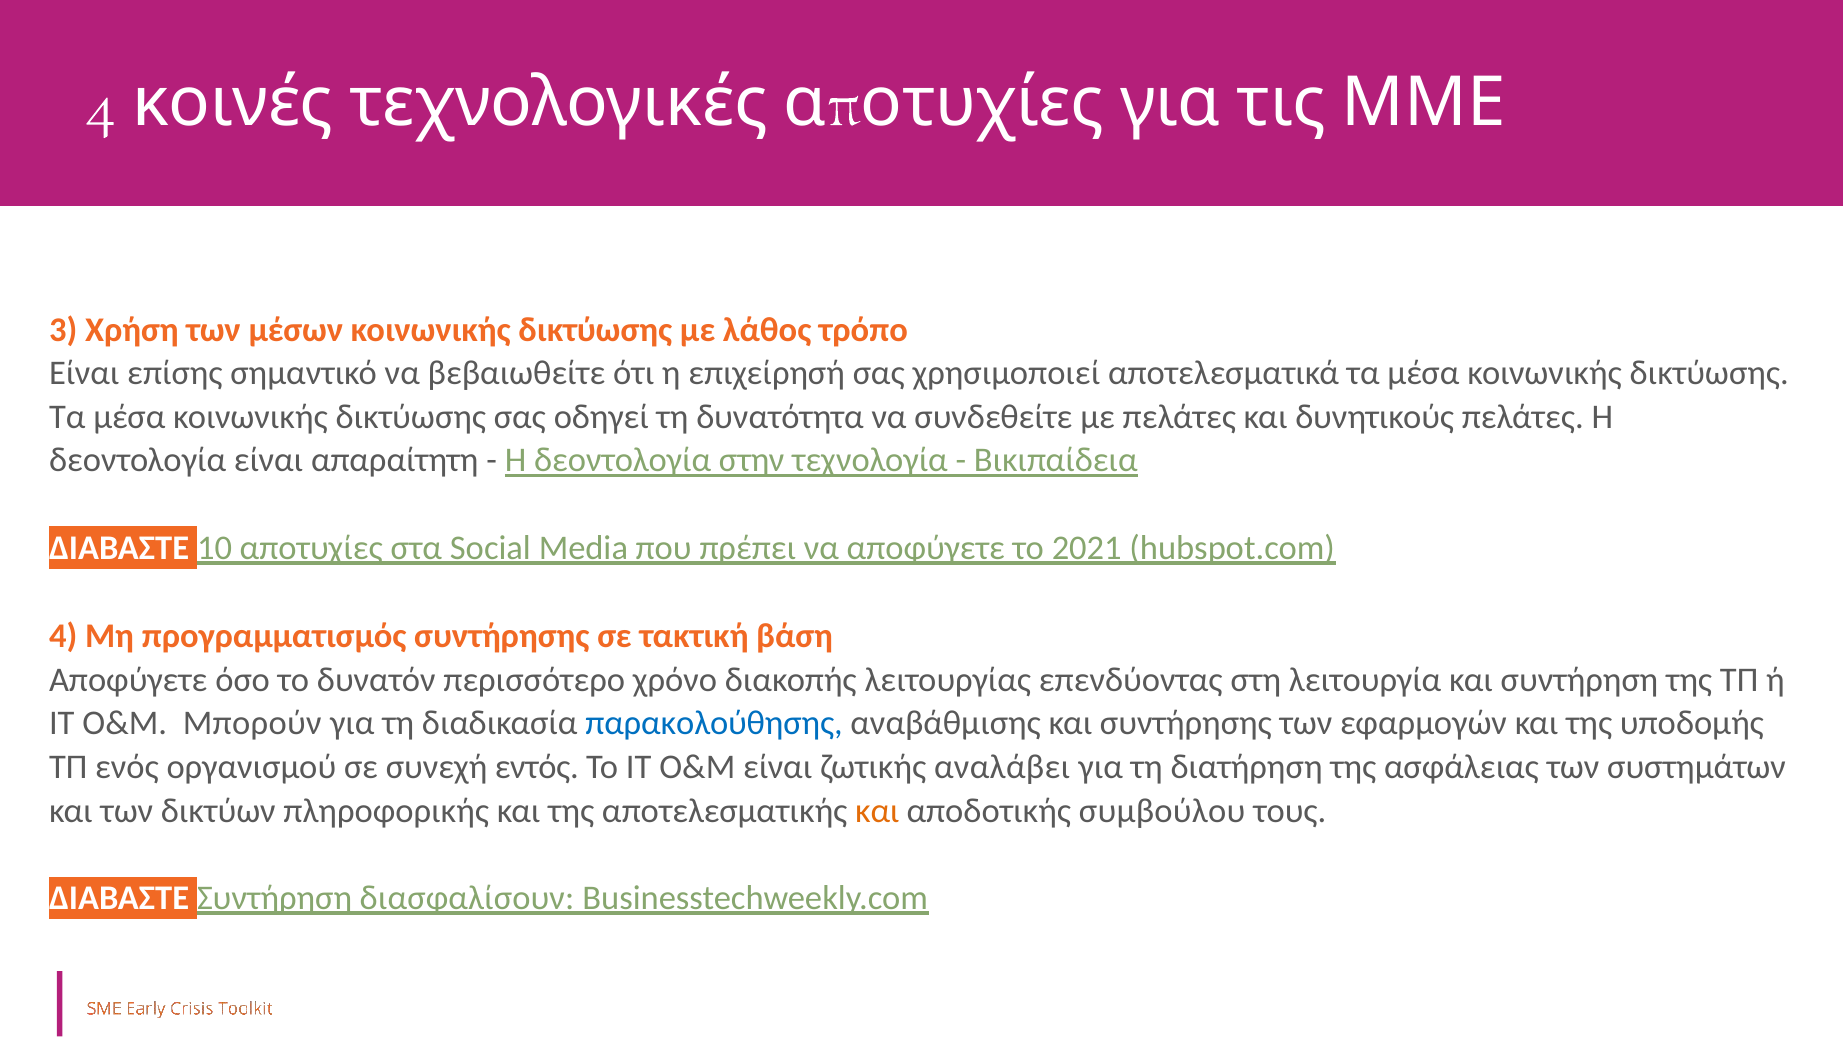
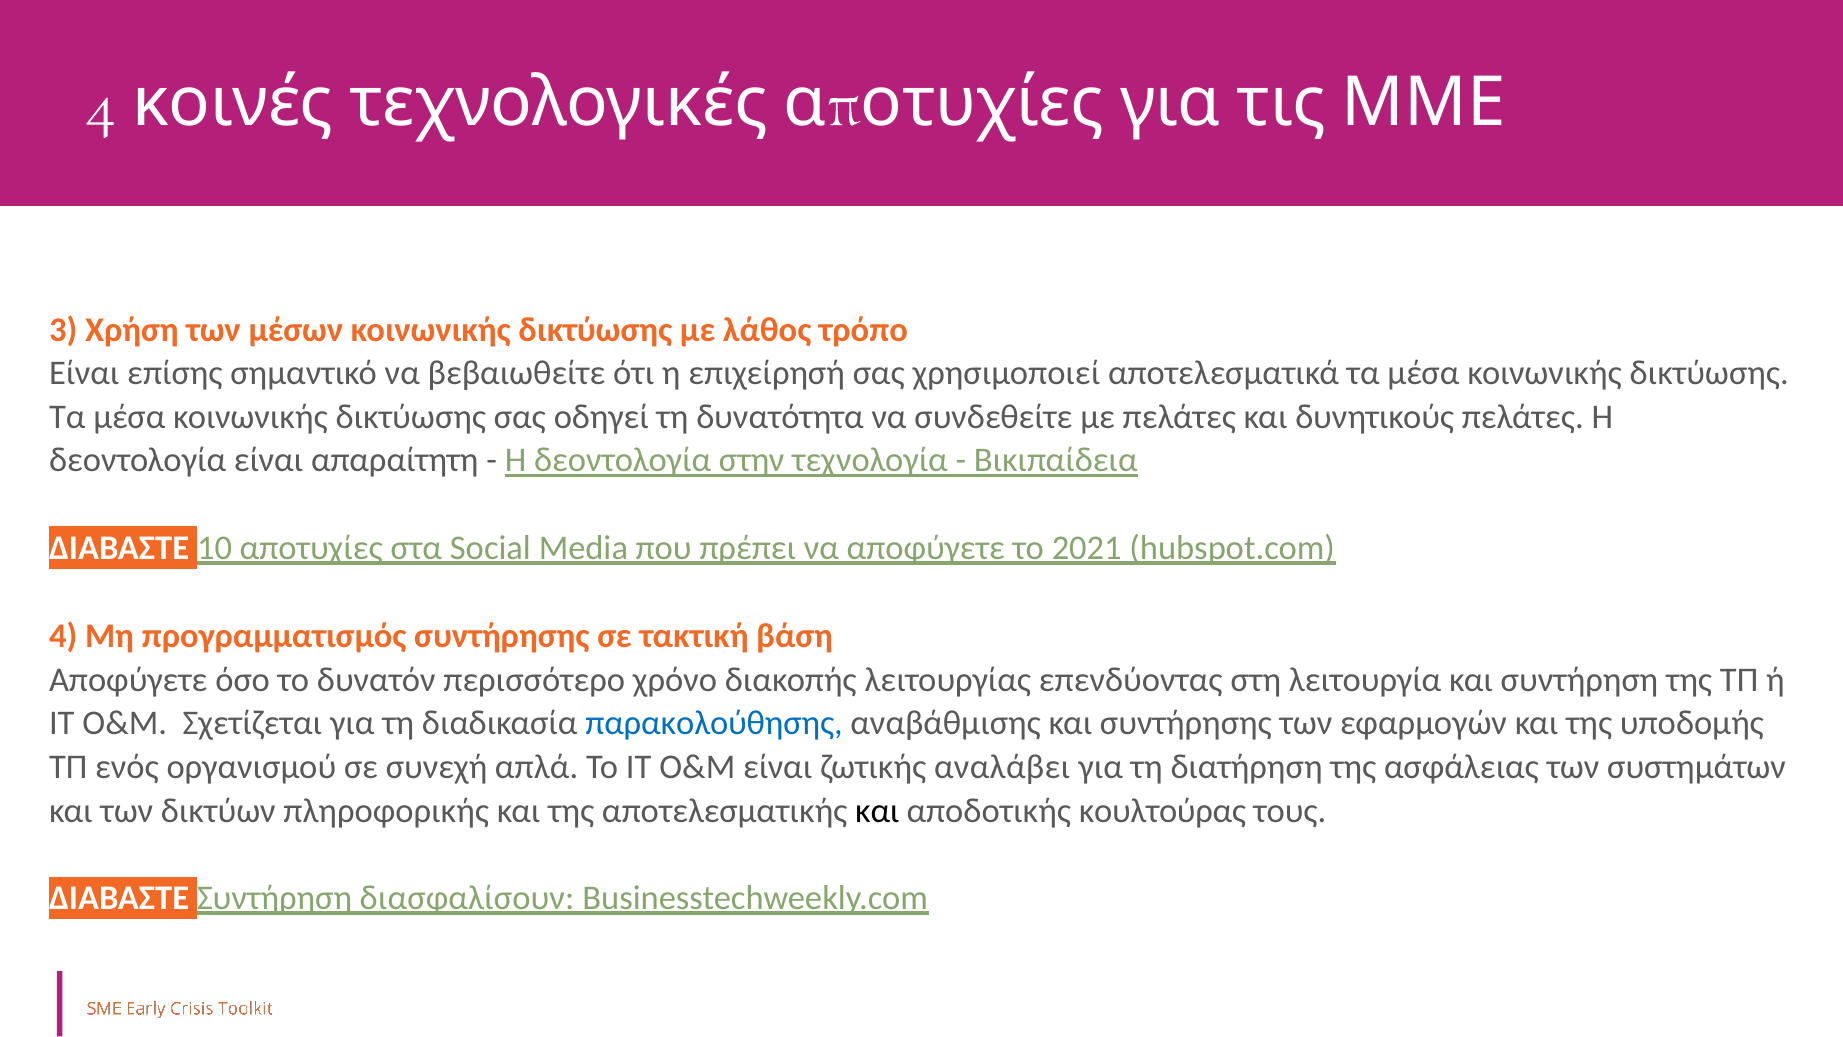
Μπορούν: Μπορούν -> Σχετίζεται (252, 723)
εντός: εντός -> απλά (537, 767)
και colour: orange -> black (877, 811)
συμβούλου: συμβούλου -> κουλτούρας (1162, 811)
